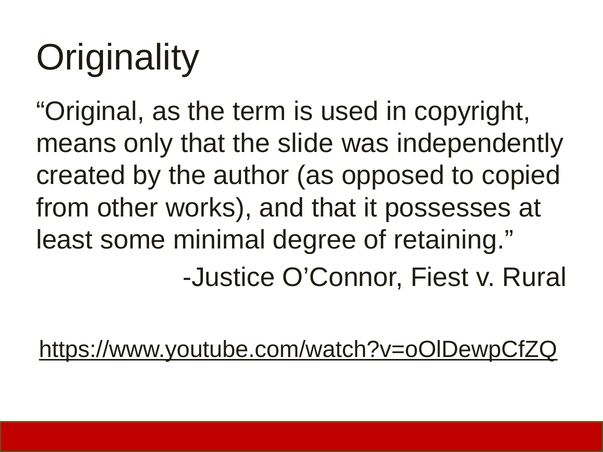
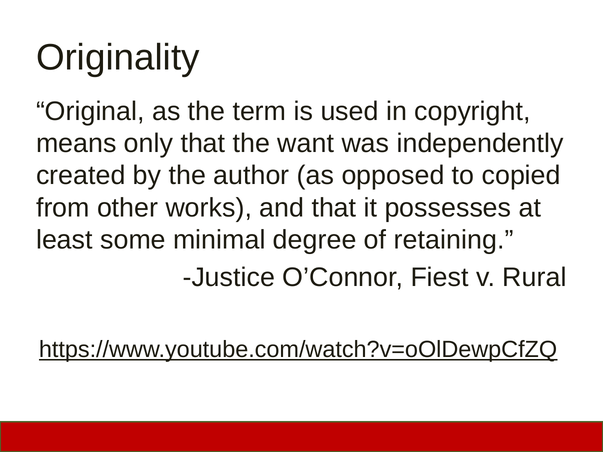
slide: slide -> want (306, 144)
